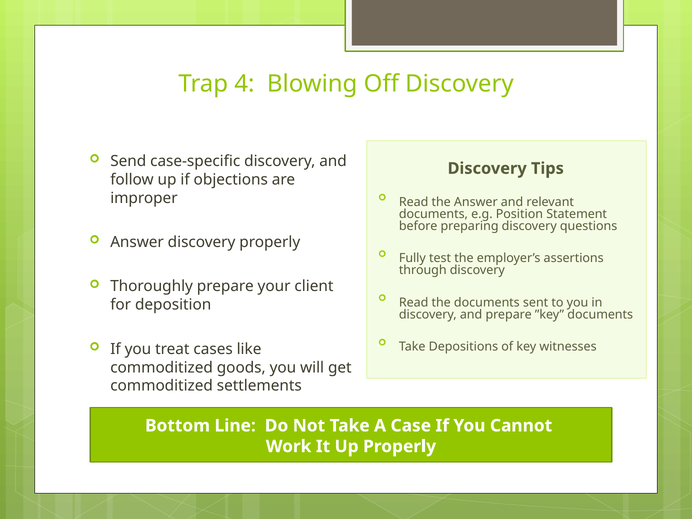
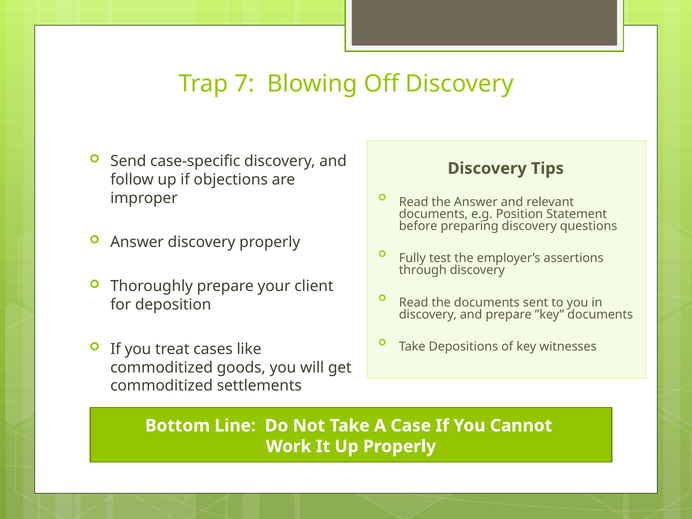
4: 4 -> 7 (244, 84)
